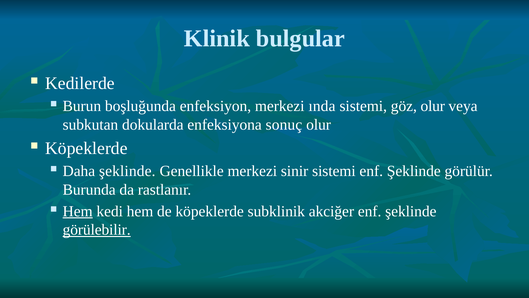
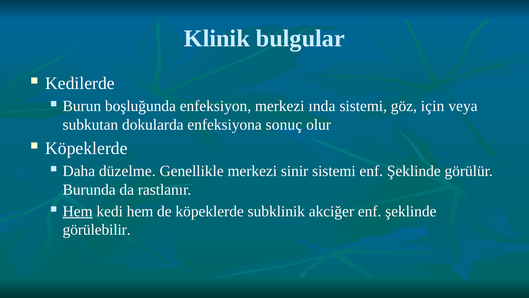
göz olur: olur -> için (433, 106)
Daha şeklinde: şeklinde -> düzelme (127, 171)
görülebilir underline: present -> none (97, 230)
